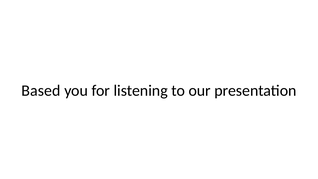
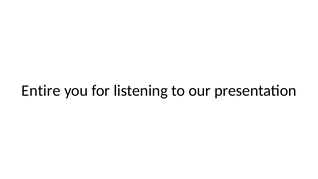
Based: Based -> Entire (41, 91)
